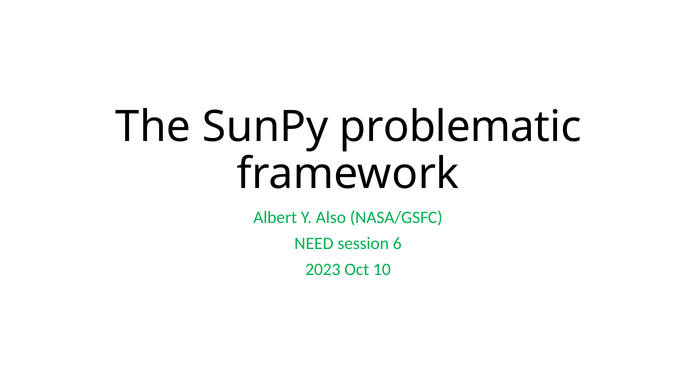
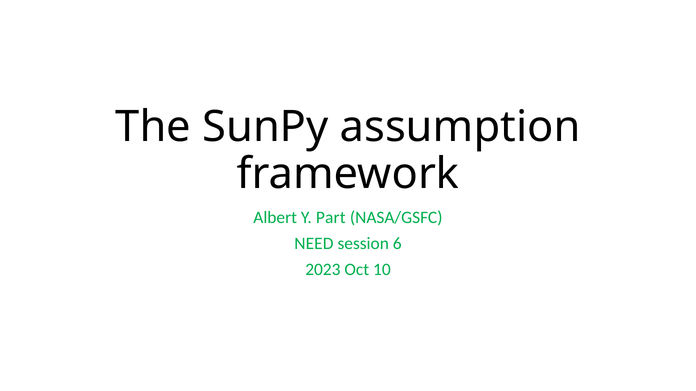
problematic: problematic -> assumption (460, 127)
Also: Also -> Part (331, 218)
